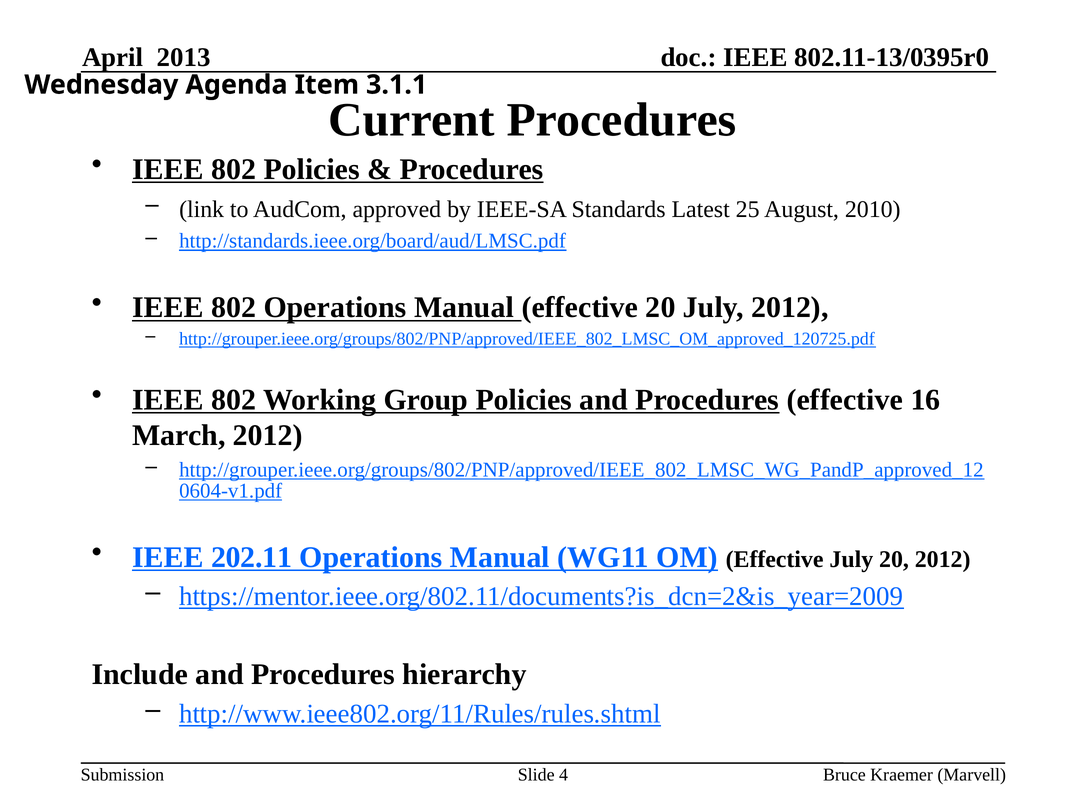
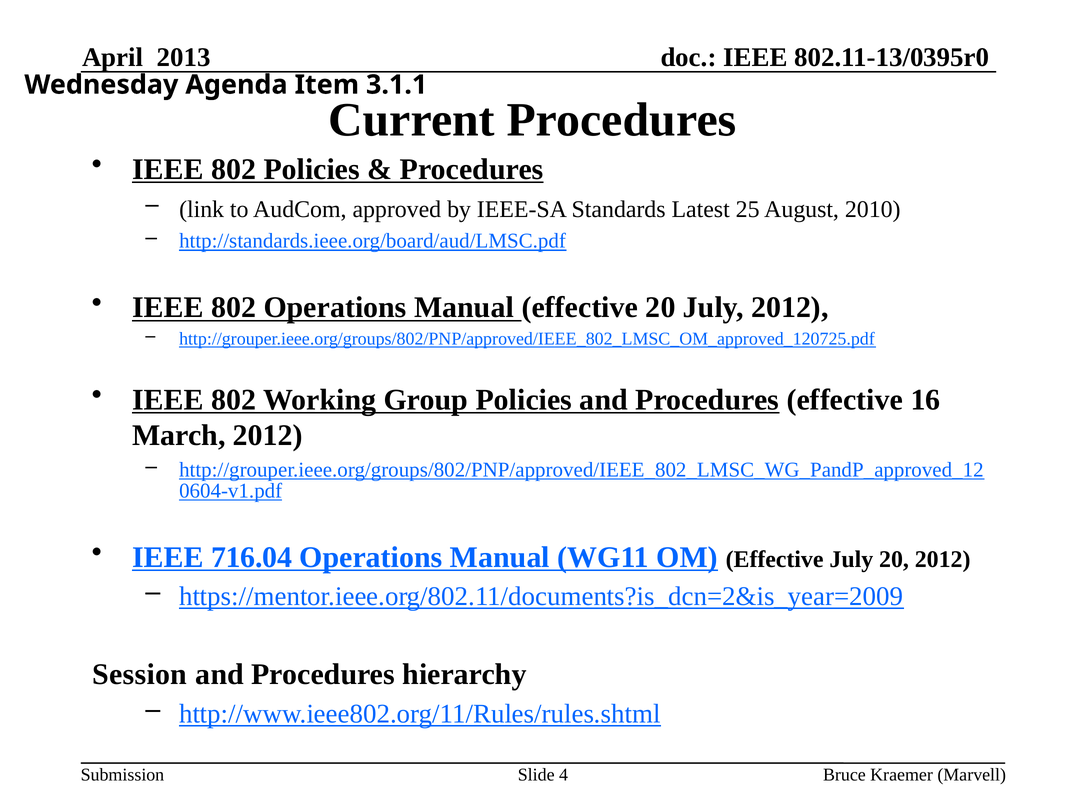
202.11: 202.11 -> 716.04 (252, 557)
Include: Include -> Session (140, 674)
